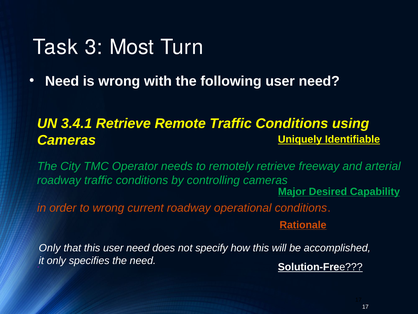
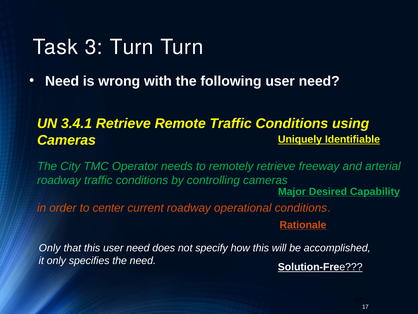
3 Most: Most -> Turn (132, 47)
to wrong: wrong -> center (108, 208)
